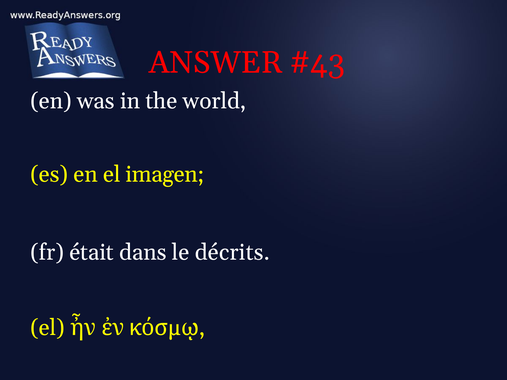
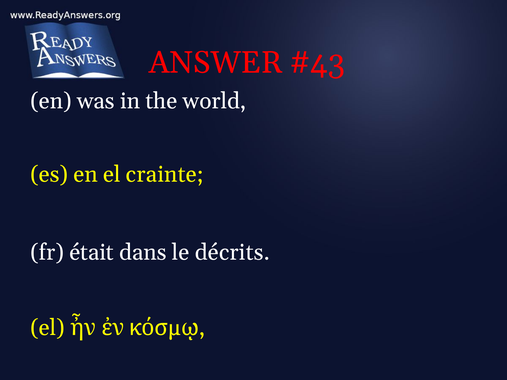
imagen: imagen -> crainte (165, 174)
